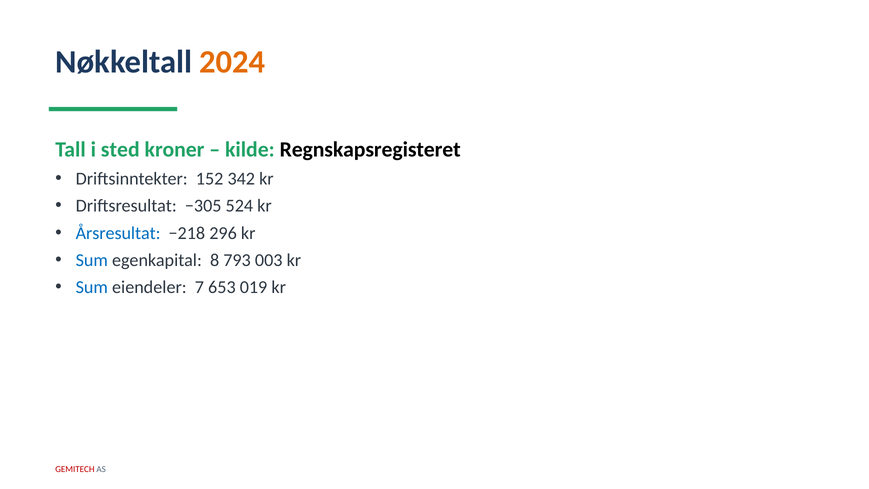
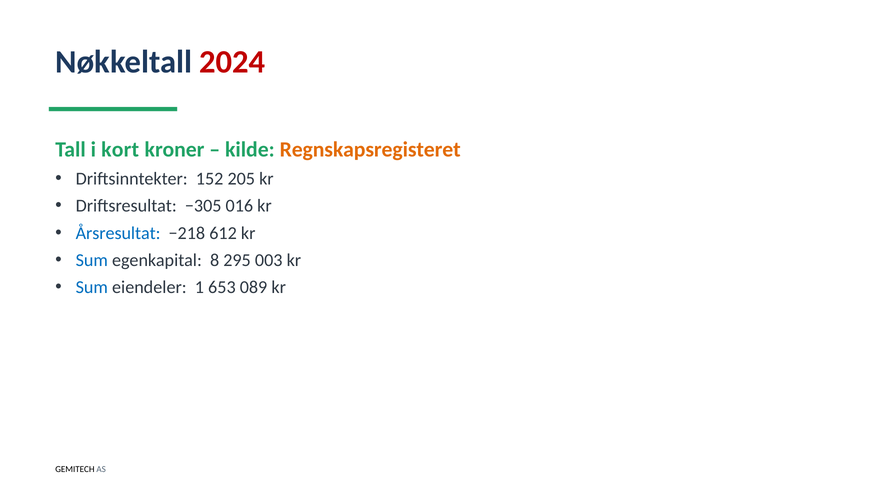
2024 colour: orange -> red (232, 62)
sted: sted -> kort (120, 150)
Regnskapsregisteret colour: black -> orange (370, 150)
342: 342 -> 205 (241, 179)
524: 524 -> 016 (239, 206)
296: 296 -> 612 (223, 233)
793: 793 -> 295 (237, 260)
7: 7 -> 1 (199, 287)
019: 019 -> 089 (254, 287)
GEMITECH colour: red -> black (75, 469)
